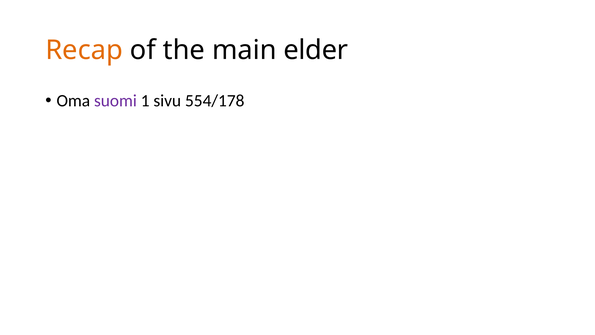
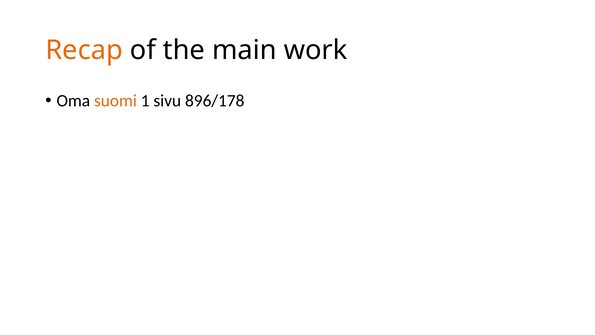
elder: elder -> work (316, 50)
suomi colour: purple -> orange (115, 101)
554/178: 554/178 -> 896/178 (215, 101)
